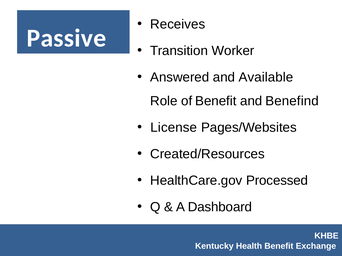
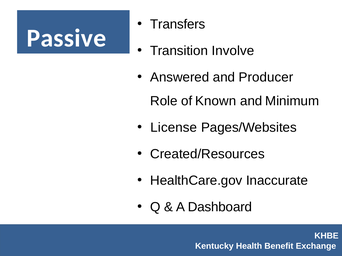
Receives: Receives -> Transfers (178, 24)
Worker: Worker -> Involve (233, 51)
Available: Available -> Producer (266, 77)
of Benefit: Benefit -> Known (216, 101)
Benefind: Benefind -> Minimum (292, 101)
Processed: Processed -> Inaccurate (277, 181)
